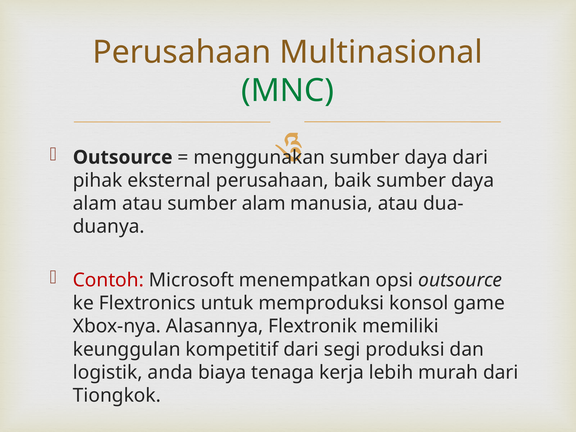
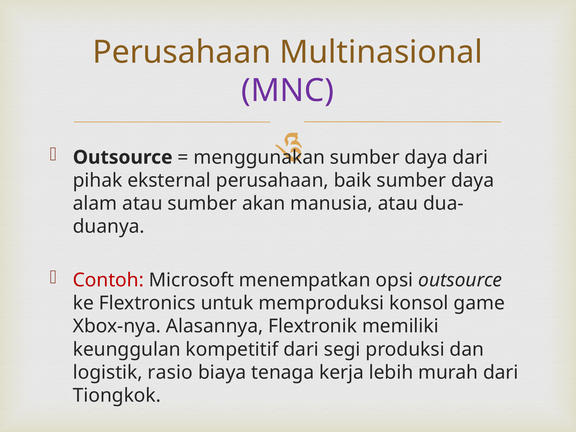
MNC colour: green -> purple (288, 91)
sumber alam: alam -> akan (264, 203)
anda: anda -> rasio (170, 372)
